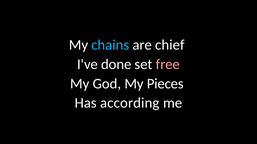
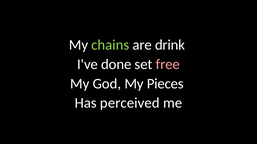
chains colour: light blue -> light green (110, 45)
chief: chief -> drink (170, 45)
according: according -> perceived (130, 103)
